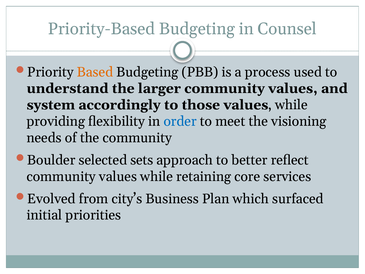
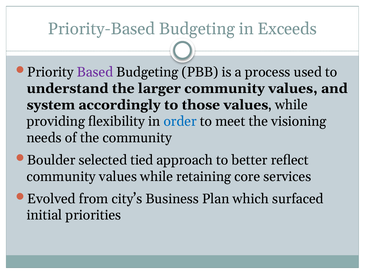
Counsel: Counsel -> Exceeds (287, 29)
Based colour: orange -> purple (95, 72)
sets: sets -> tied (142, 160)
